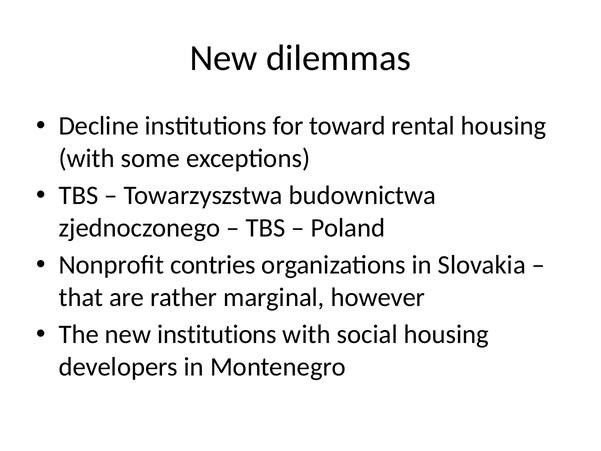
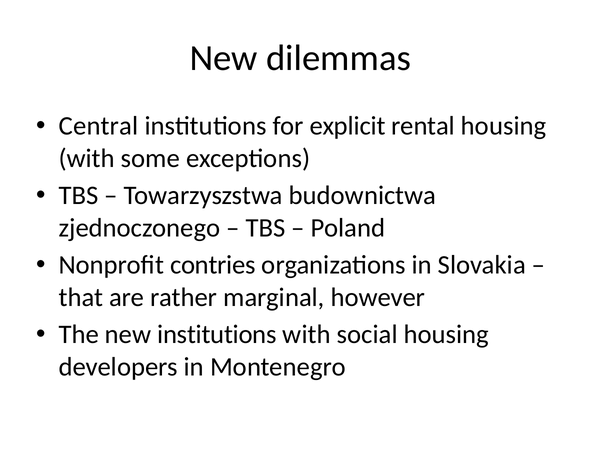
Decline: Decline -> Central (99, 126)
toward: toward -> explicit (348, 126)
